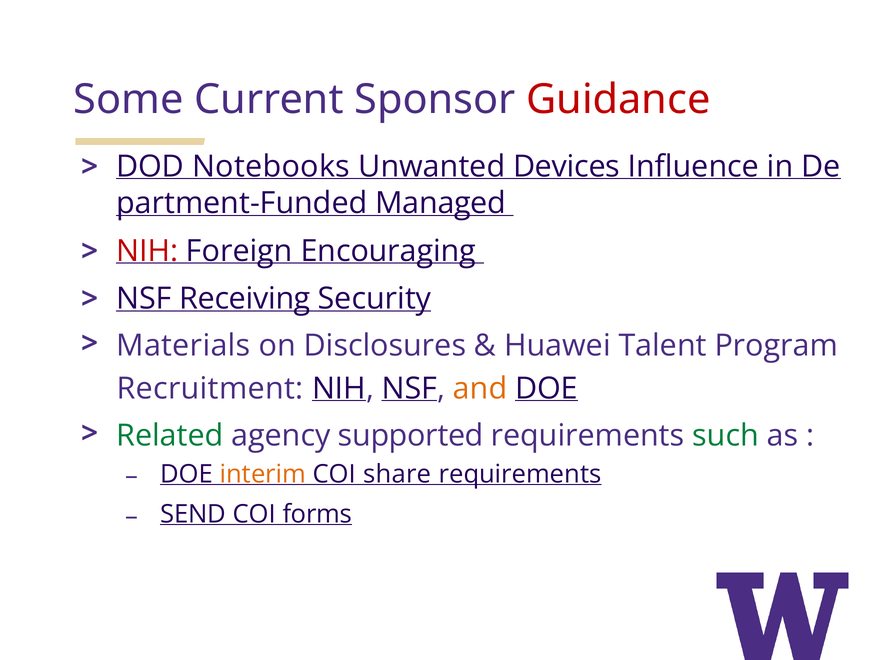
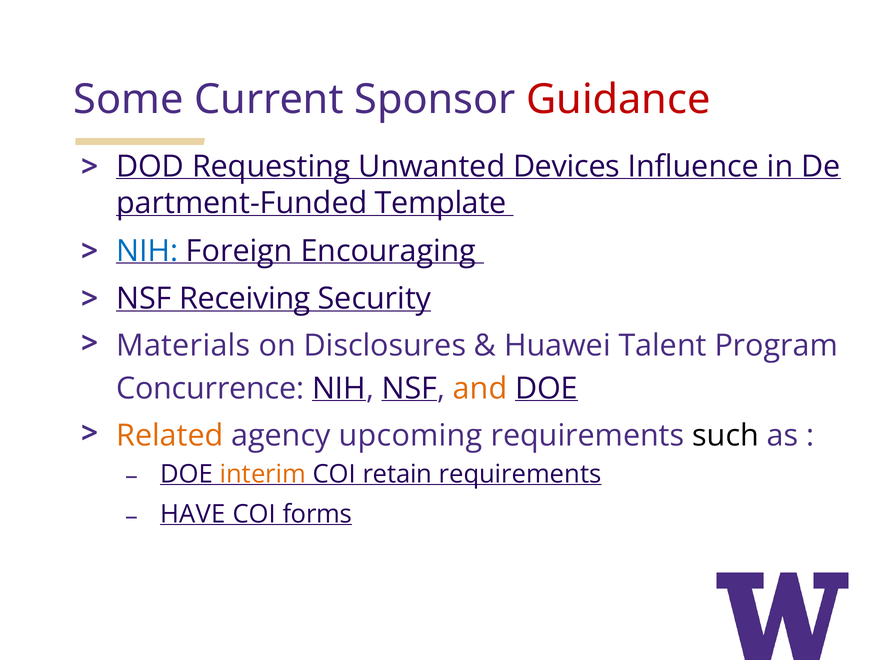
Notebooks: Notebooks -> Requesting (271, 167)
Managed: Managed -> Template (441, 203)
NIH colour: red -> blue (147, 251)
Recruitment: Recruitment -> Concurrence (210, 389)
Related colour: green -> orange (170, 436)
supported: supported -> upcoming (410, 436)
such colour: green -> black (726, 436)
share: share -> retain (397, 474)
SEND: SEND -> HAVE (193, 514)
